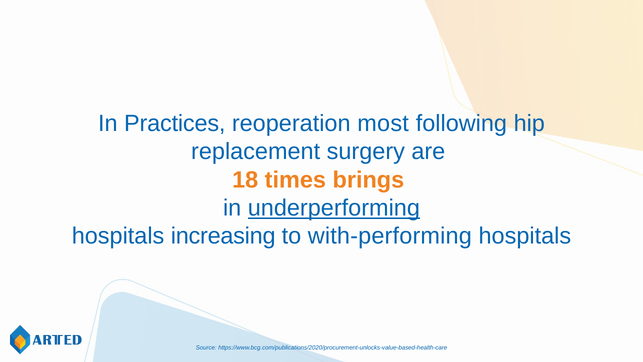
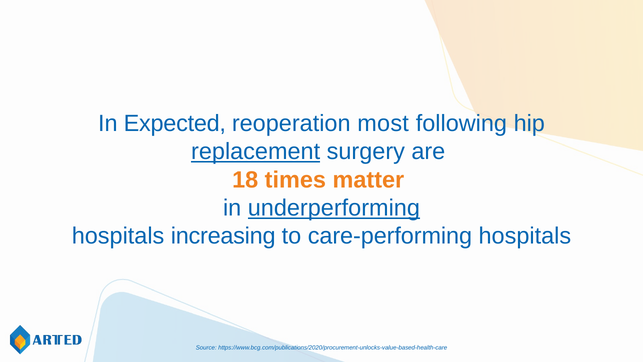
Practices: Practices -> Expected (175, 123)
replacement underline: none -> present (256, 152)
brings: brings -> matter (368, 180)
with-performing: with-performing -> care-performing (390, 236)
